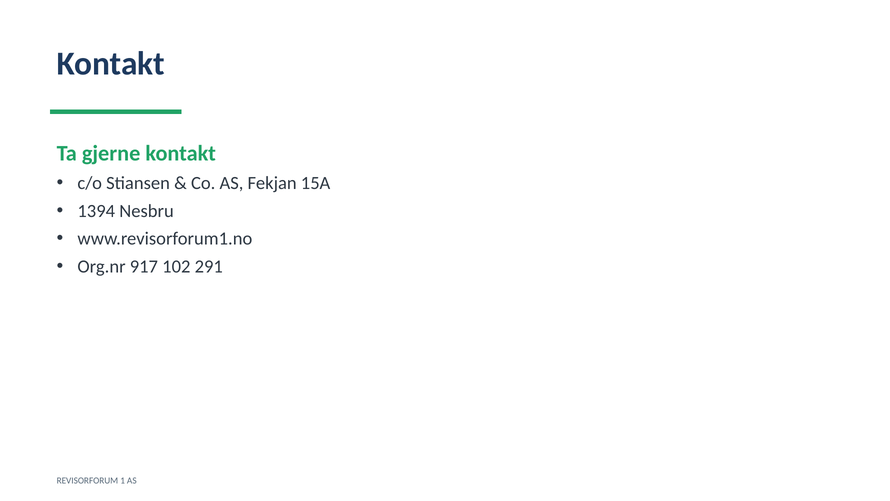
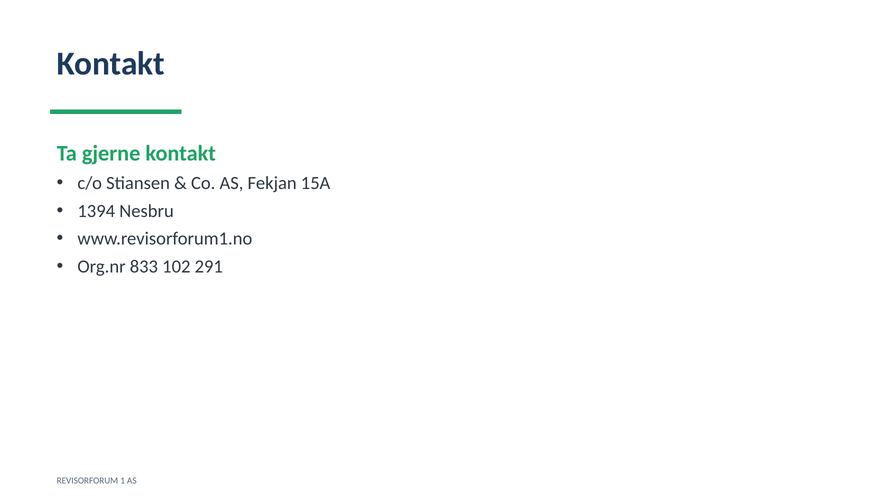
917: 917 -> 833 (144, 266)
